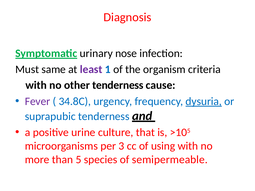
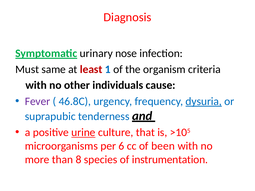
least colour: purple -> red (91, 69)
other tenderness: tenderness -> individuals (118, 85)
34.8C: 34.8C -> 46.8C (75, 101)
urine underline: none -> present (83, 133)
3: 3 -> 6 (121, 146)
using: using -> been (163, 146)
5: 5 -> 8 (78, 160)
semipermeable: semipermeable -> instrumentation (170, 160)
